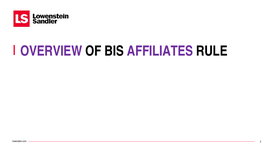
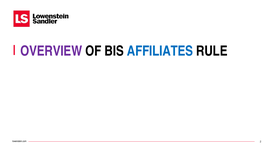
AFFILIATES colour: purple -> blue (160, 51)
